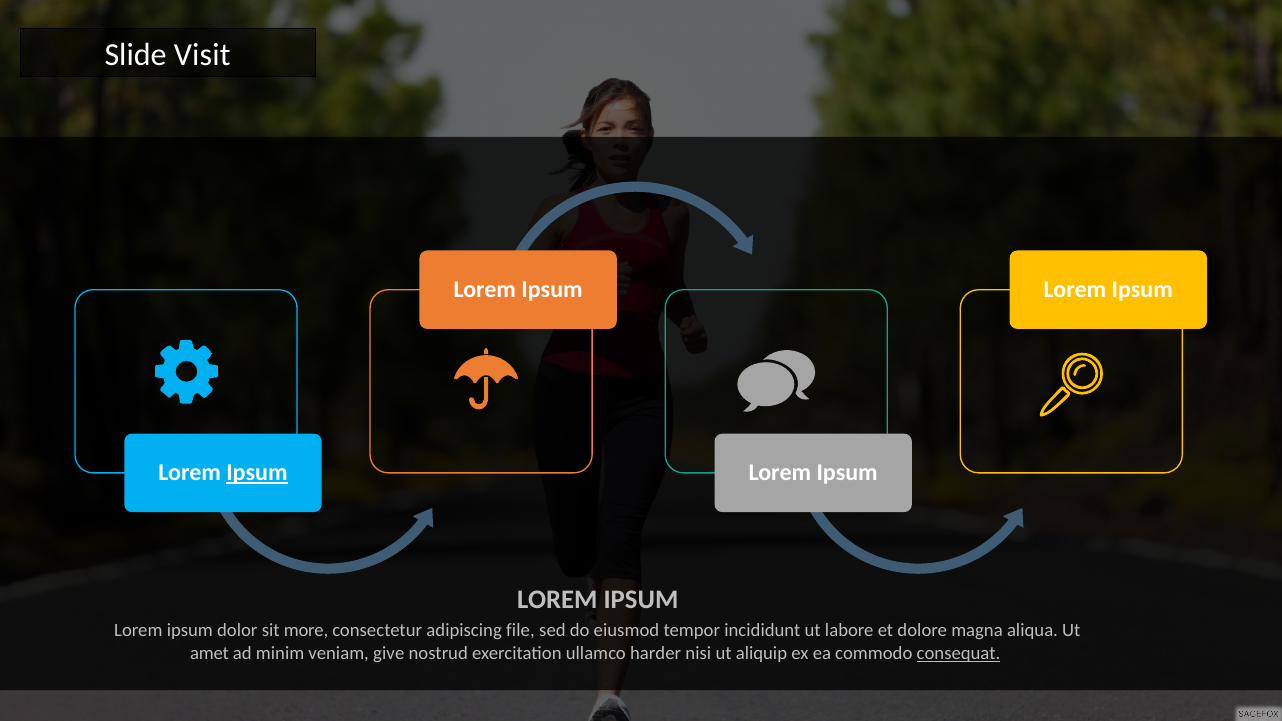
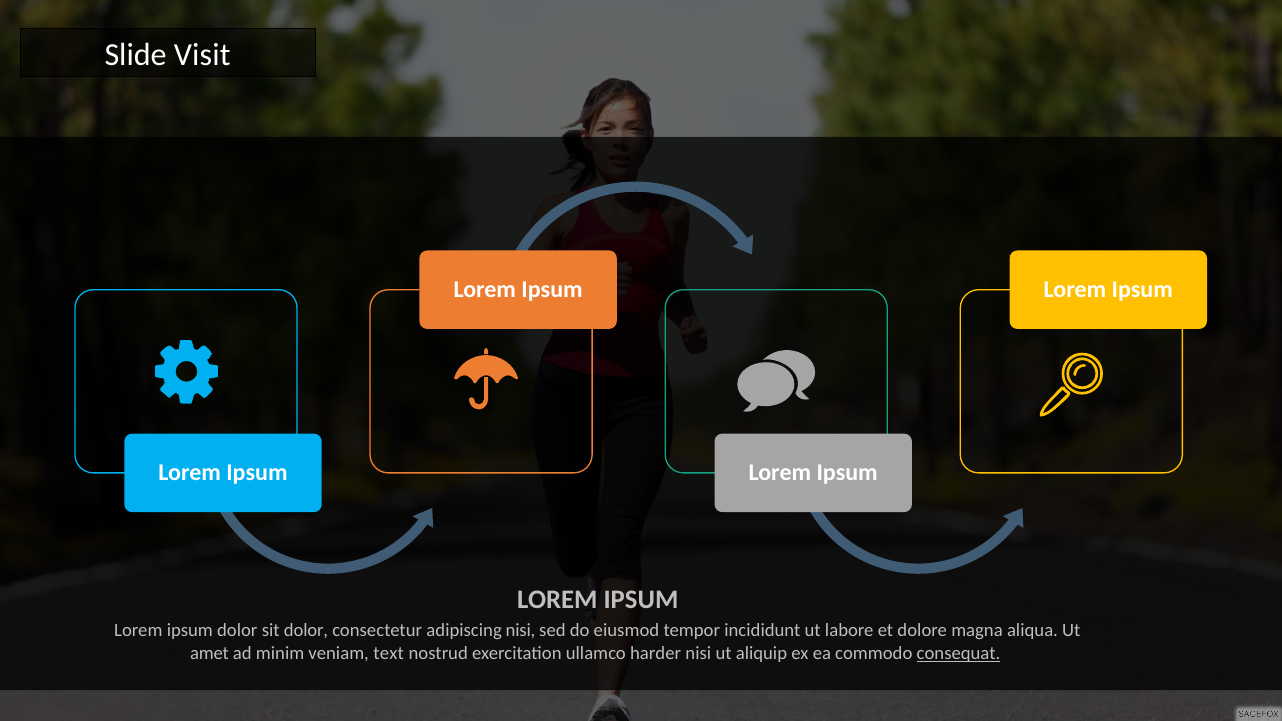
Ipsum underline: present -> none (257, 473)
sit more: more -> dolor (306, 631)
adipiscing file: file -> nisi (521, 631)
give: give -> text (389, 653)
